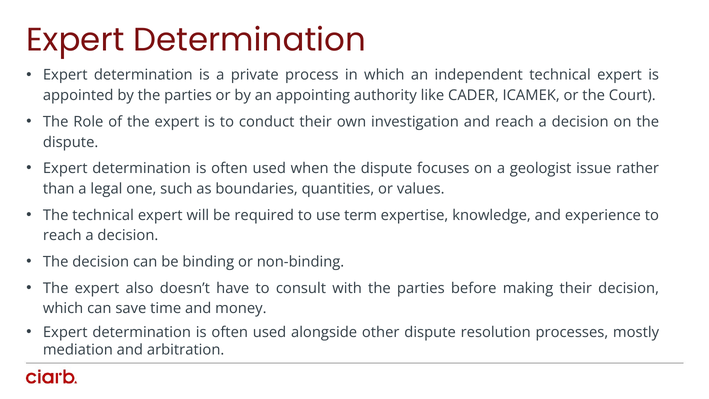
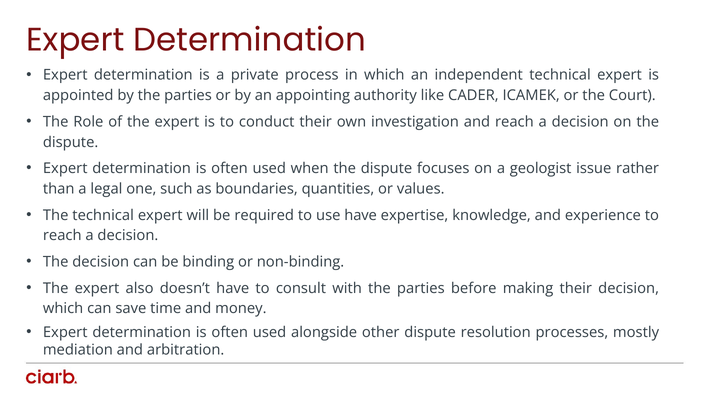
use term: term -> have (361, 215)
